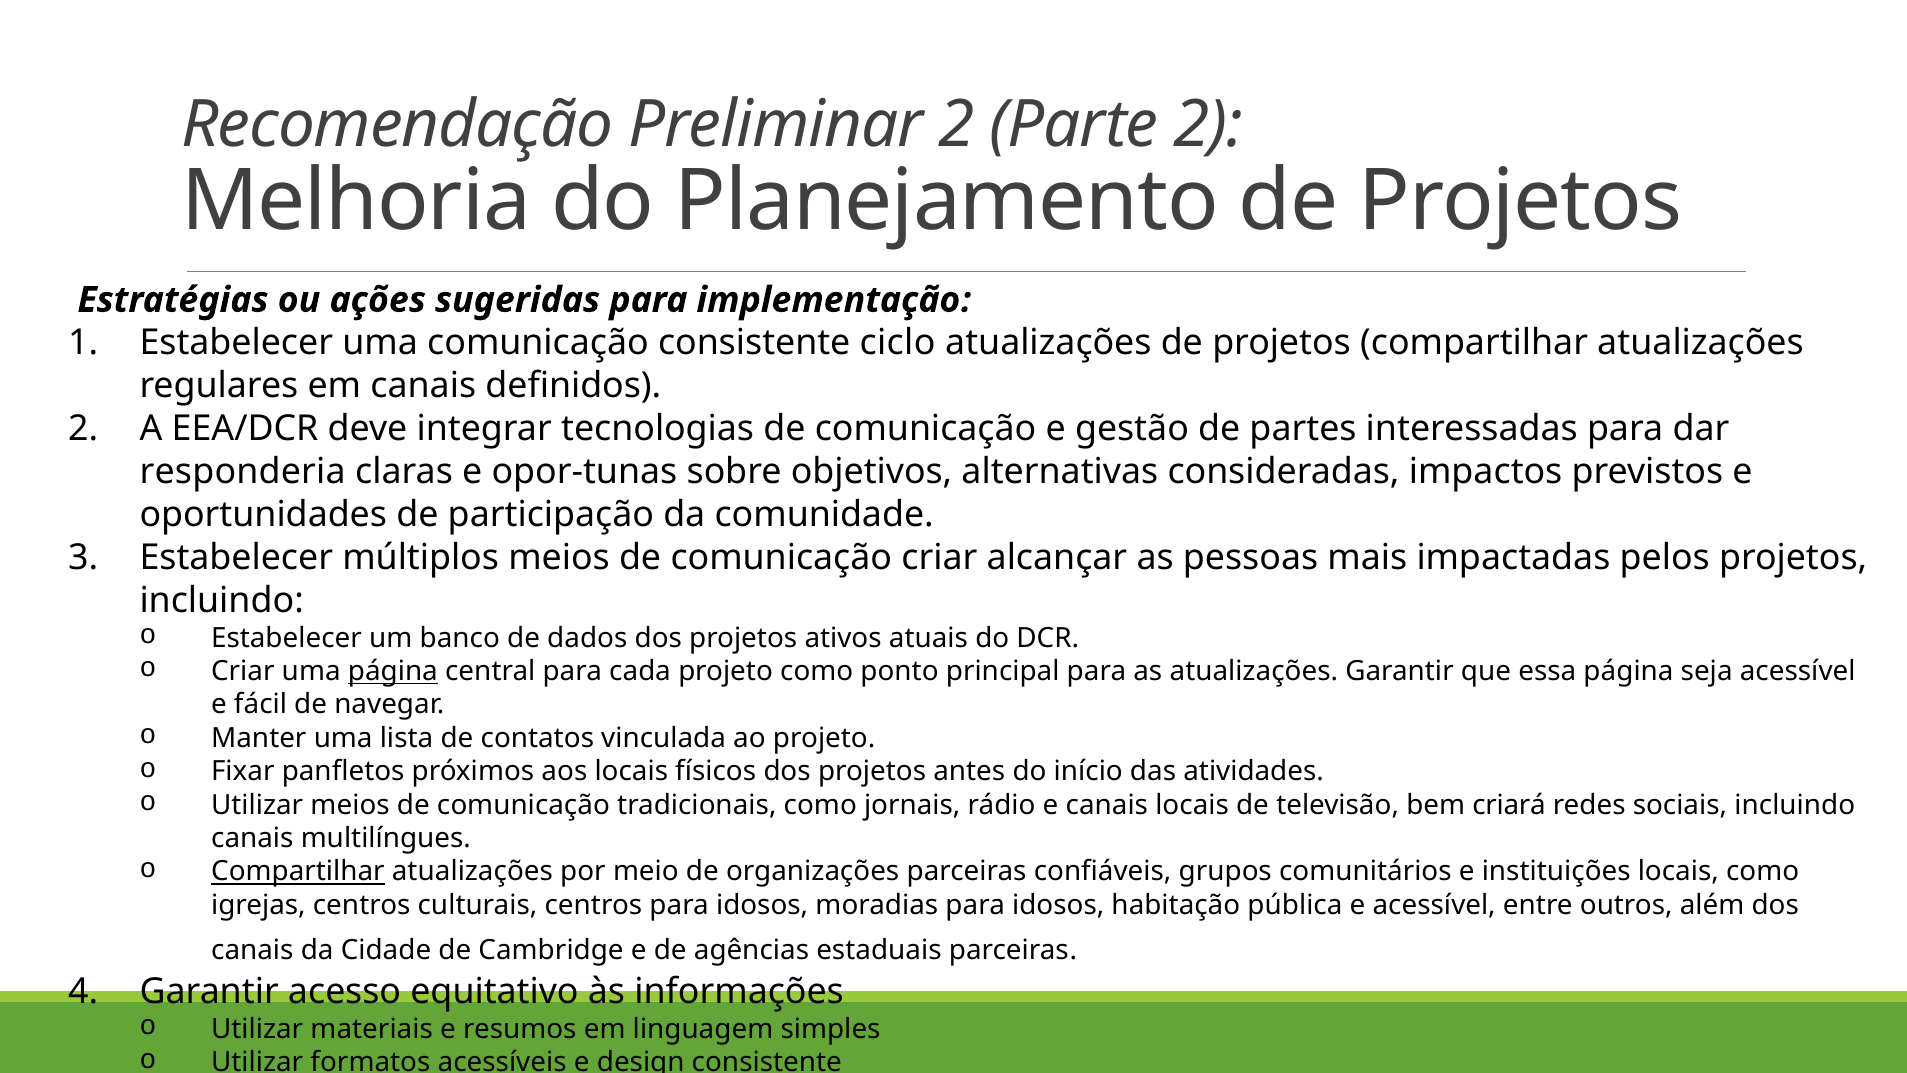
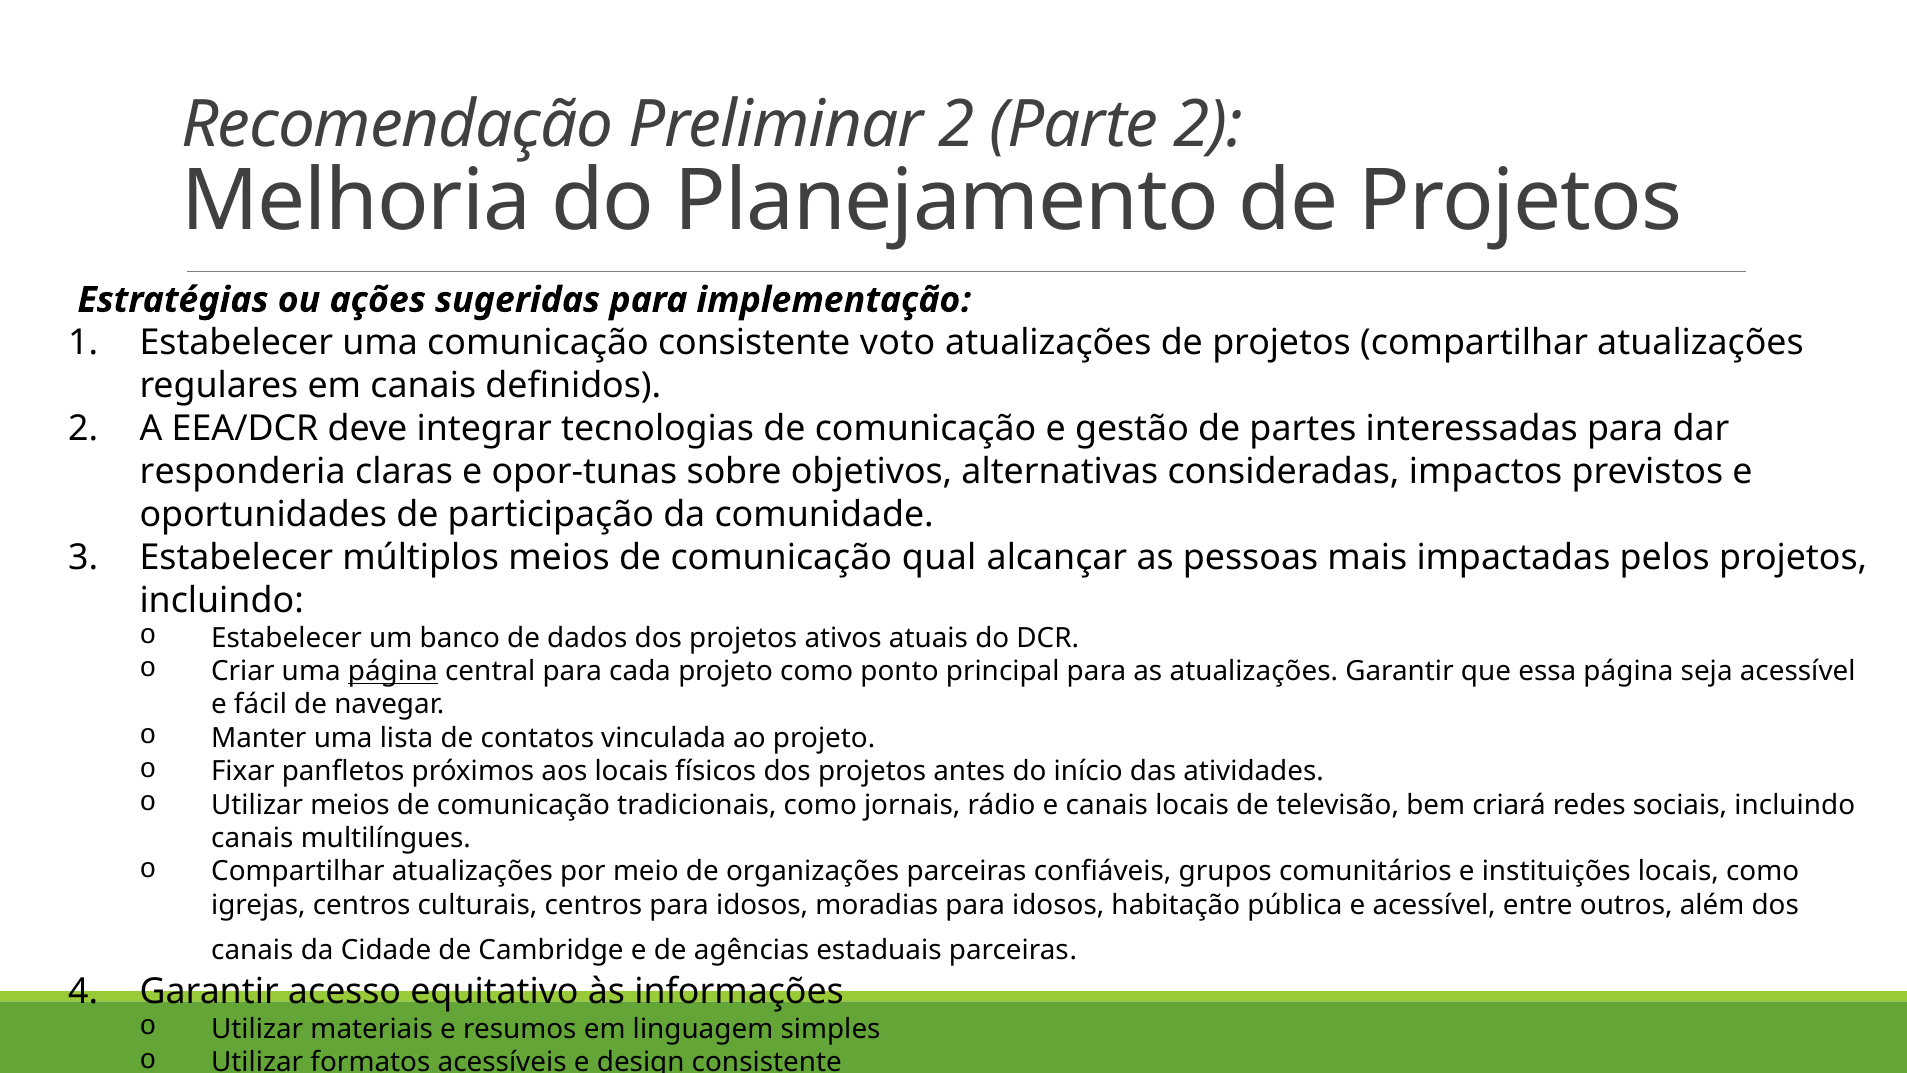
ciclo: ciclo -> voto (898, 343)
comunicação criar: criar -> qual (939, 557)
Compartilhar underline: present -> none (298, 872)
